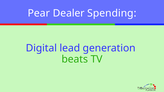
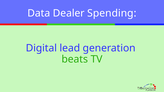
Pear: Pear -> Data (39, 13)
